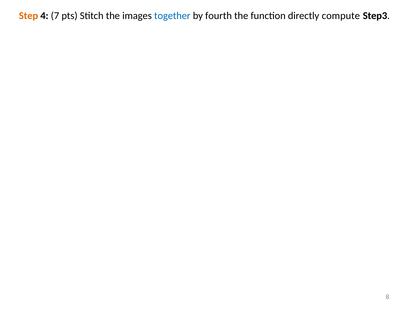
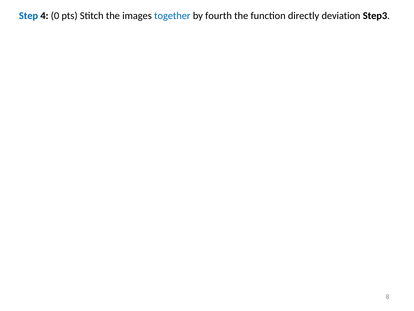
Step colour: orange -> blue (29, 16)
7: 7 -> 0 (55, 16)
compute: compute -> deviation (341, 16)
